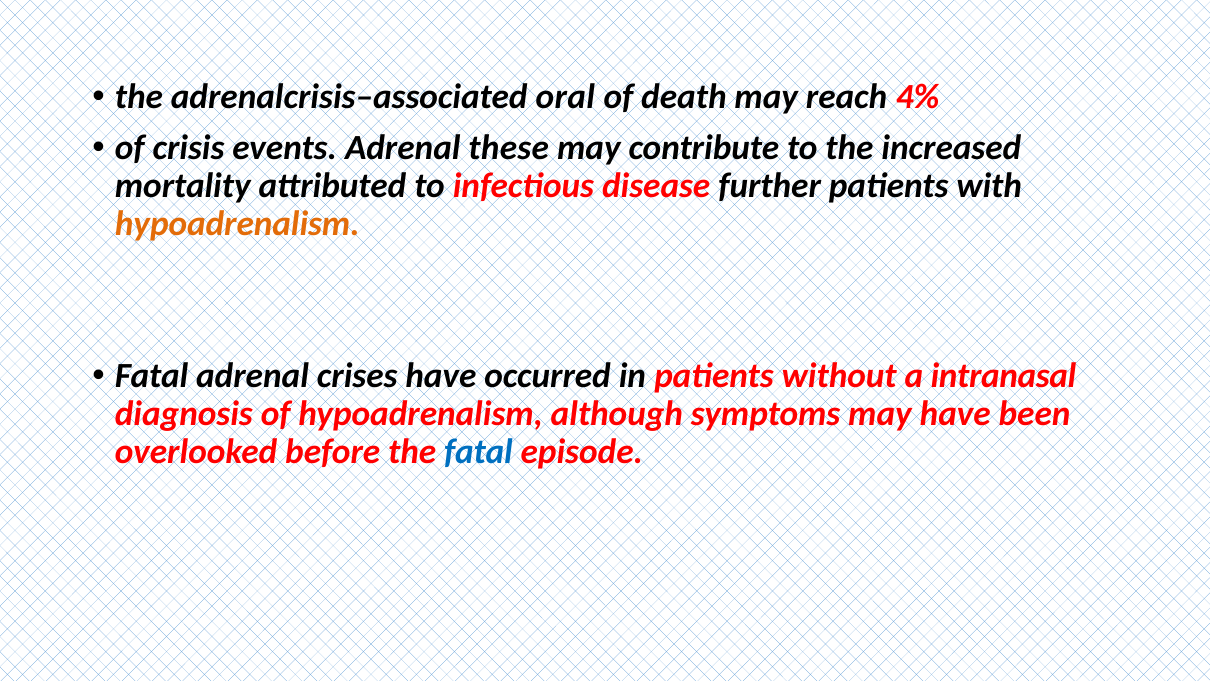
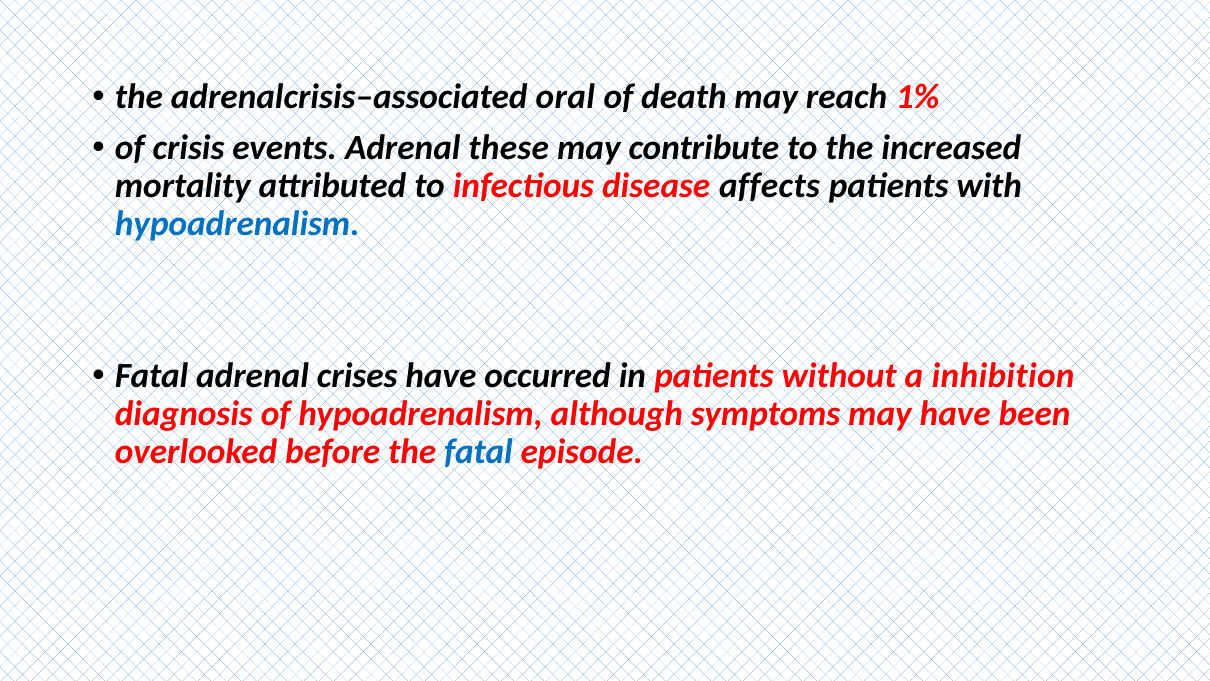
4%: 4% -> 1% (918, 97)
further: further -> affects (769, 186)
hypoadrenalism colour: orange -> blue (237, 224)
intranasal: intranasal -> inhibition (1003, 376)
